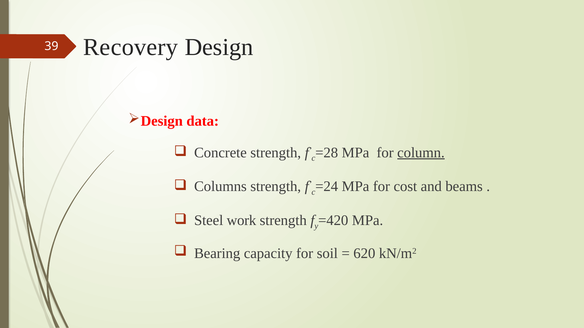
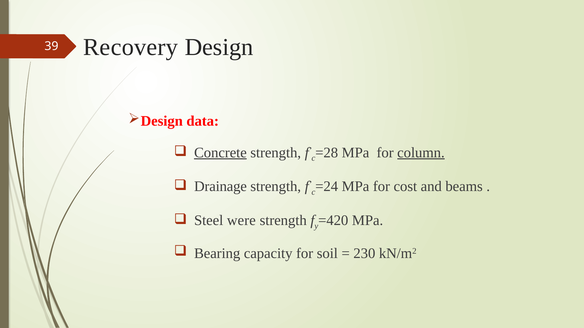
Concrete underline: none -> present (220, 153)
Columns: Columns -> Drainage (220, 187)
work: work -> were (241, 221)
620: 620 -> 230 (364, 254)
